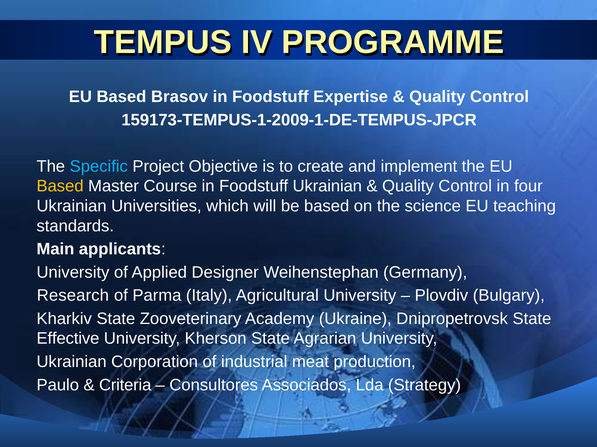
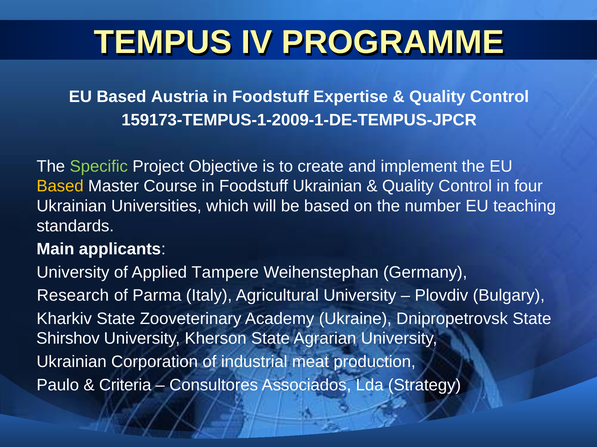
Brasov: Brasov -> Austria (180, 97)
Specific colour: light blue -> light green (99, 167)
science: science -> number (433, 206)
Designer: Designer -> Tampere (225, 273)
Effective: Effective -> Shirshov (68, 339)
